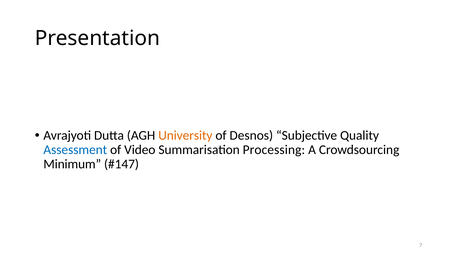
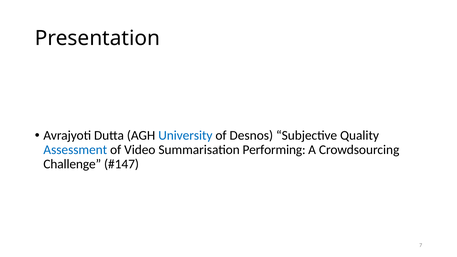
University colour: orange -> blue (185, 136)
Processing: Processing -> Performing (274, 150)
Minimum: Minimum -> Challenge (72, 164)
